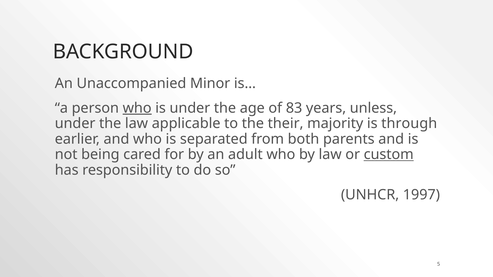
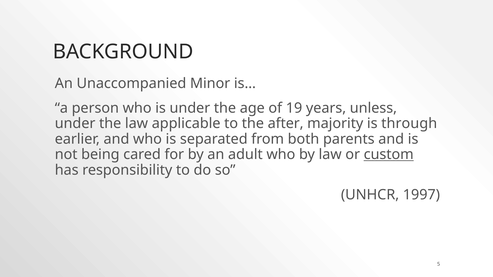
who underline: present -> none (137, 108)
83: 83 -> 19 (294, 108)
their: their -> after (286, 124)
